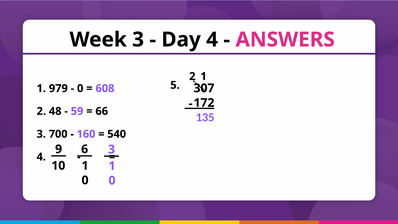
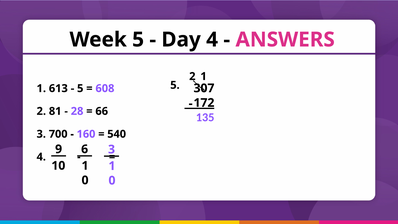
Week 3: 3 -> 5 (138, 40)
979: 979 -> 613 (58, 88)
0: 0 -> 5 (80, 88)
48: 48 -> 81 (55, 111)
59: 59 -> 28 (77, 111)
